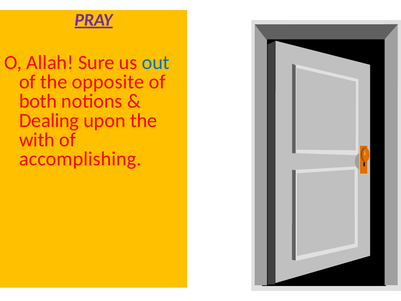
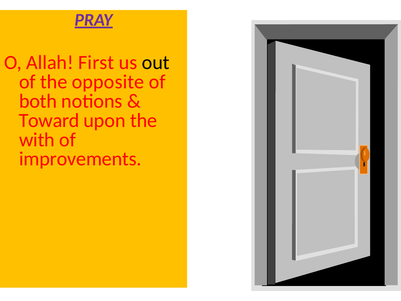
Sure: Sure -> First (96, 63)
out colour: blue -> black (156, 63)
Dealing: Dealing -> Toward (49, 120)
accomplishing: accomplishing -> improvements (80, 159)
